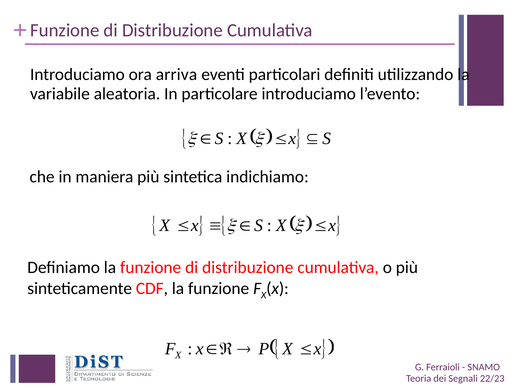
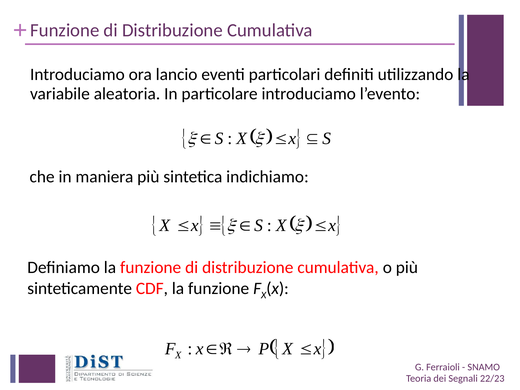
arriva: arriva -> lancio (177, 74)
